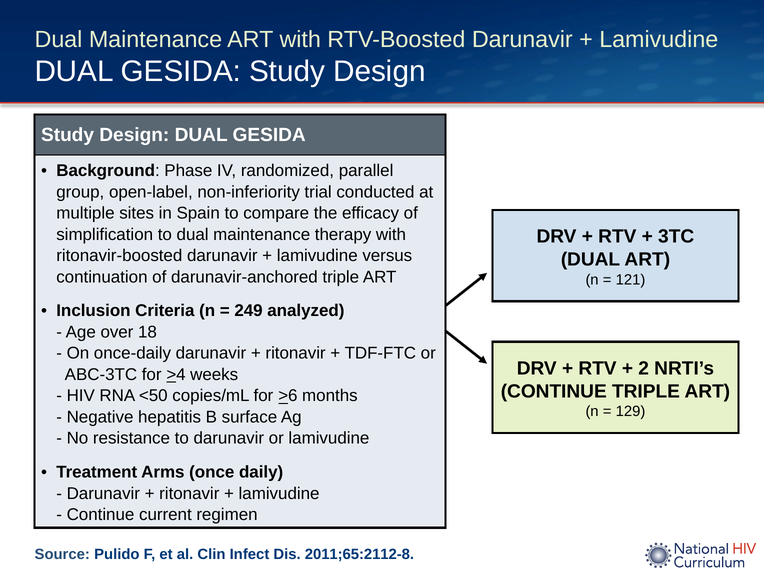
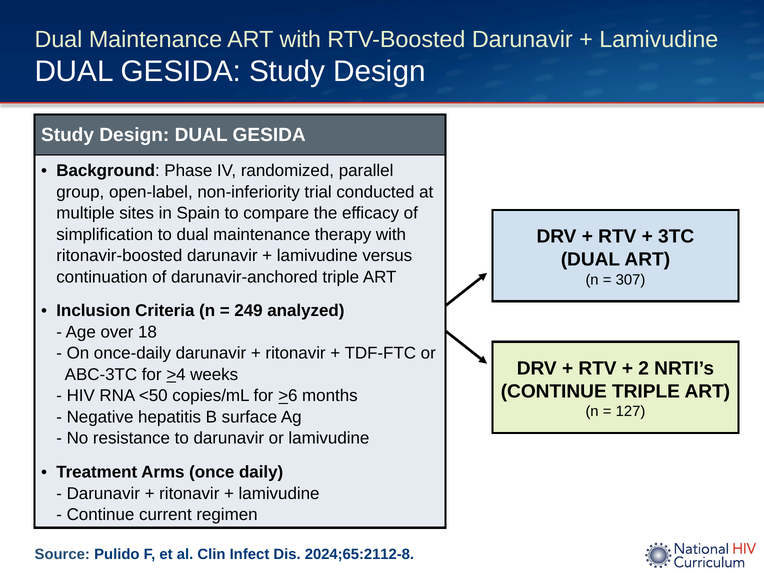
121: 121 -> 307 (631, 280)
129: 129 -> 127 (631, 411)
2011;65:2112-8: 2011;65:2112-8 -> 2024;65:2112-8 (359, 554)
